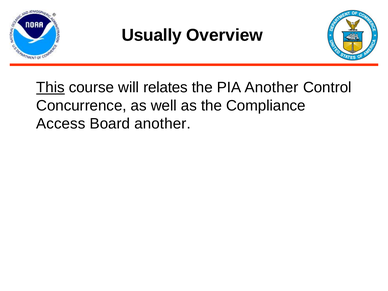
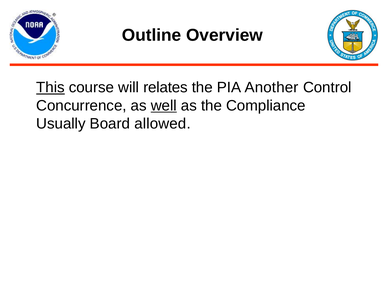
Usually: Usually -> Outline (152, 35)
well underline: none -> present (164, 106)
Access: Access -> Usually (61, 124)
Board another: another -> allowed (162, 124)
